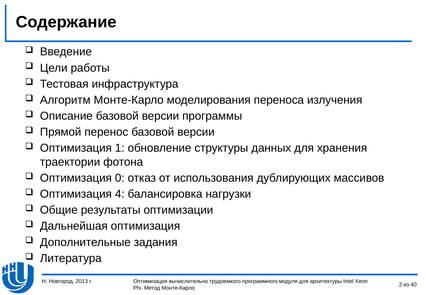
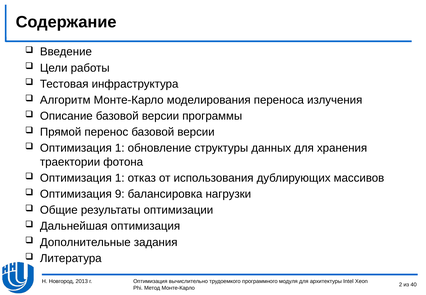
0: 0 -> 1 (120, 178)
4: 4 -> 9 (120, 194)
